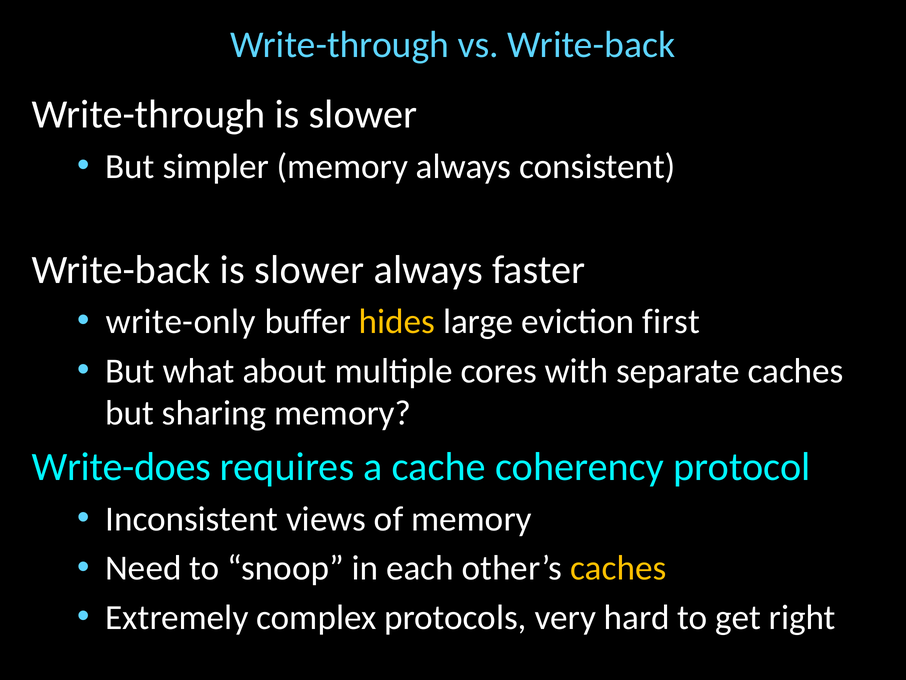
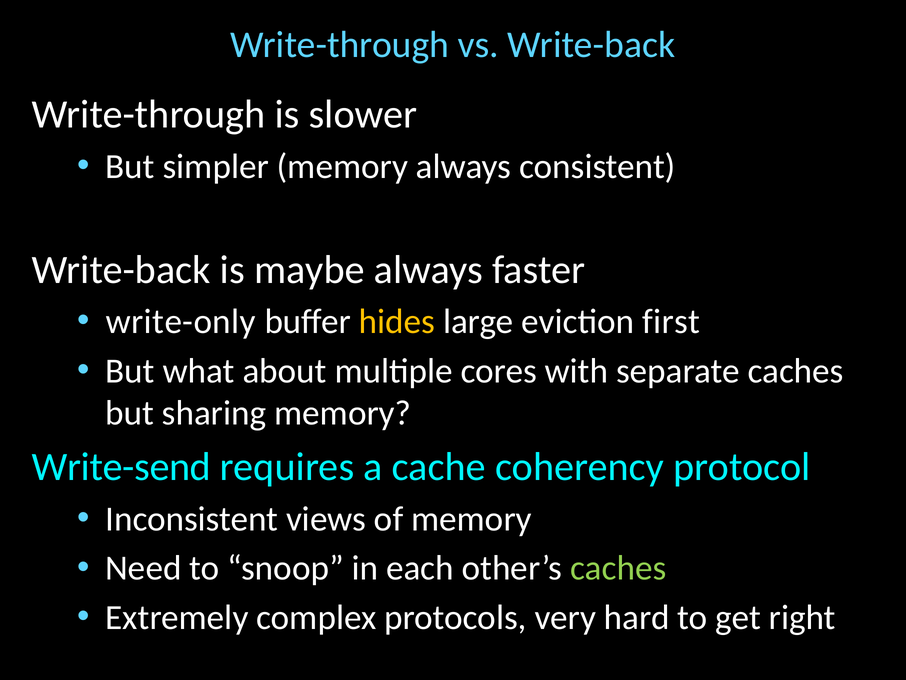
Write-back is slower: slower -> maybe (309, 270)
Write-does: Write-does -> Write-send (121, 467)
caches colour: yellow -> light green (618, 568)
